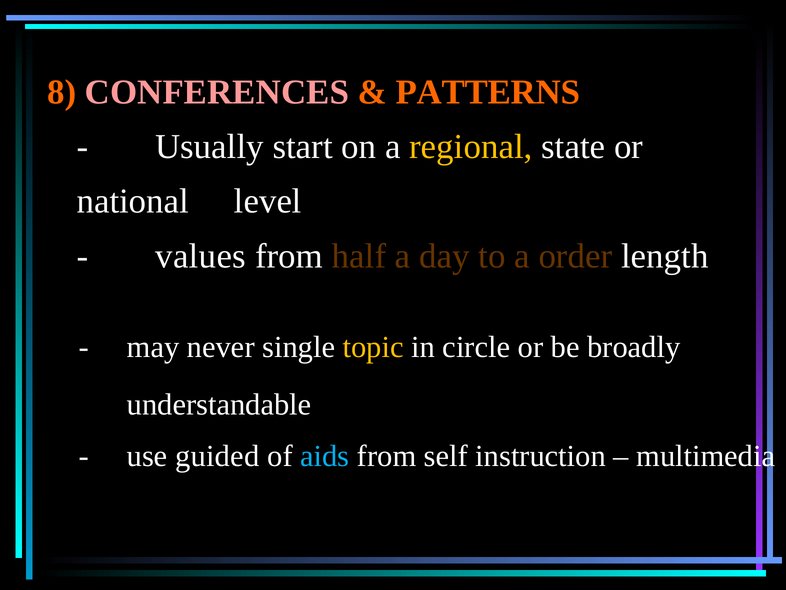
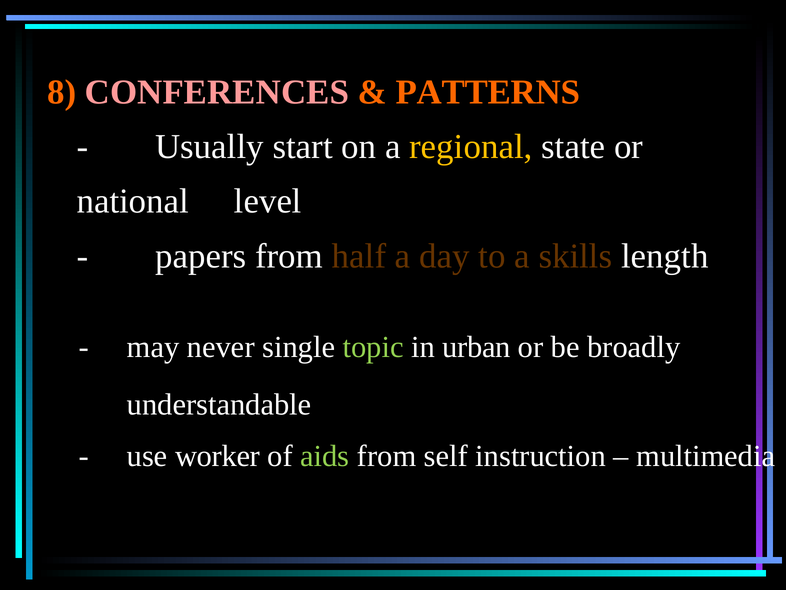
values: values -> papers (201, 256)
order: order -> skills (575, 256)
topic colour: yellow -> light green (373, 347)
circle: circle -> urban (477, 347)
guided: guided -> worker (218, 456)
aids colour: light blue -> light green (325, 456)
